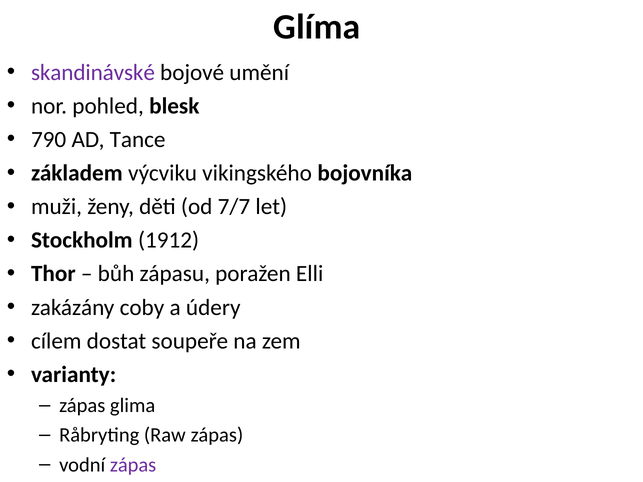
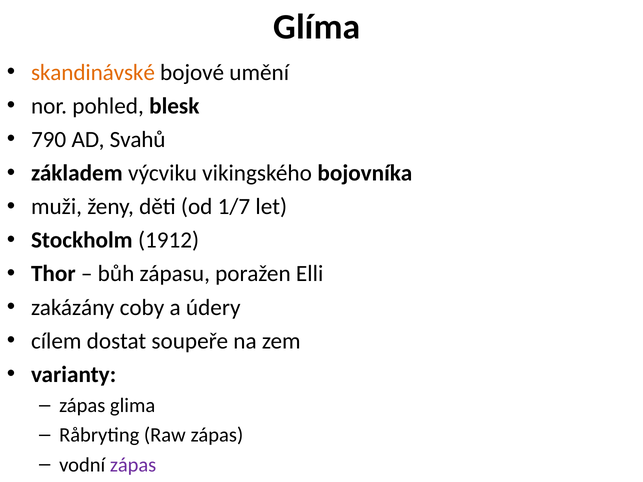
skandinávské colour: purple -> orange (93, 73)
Tance: Tance -> Svahů (138, 140)
7/7: 7/7 -> 1/7 (234, 207)
